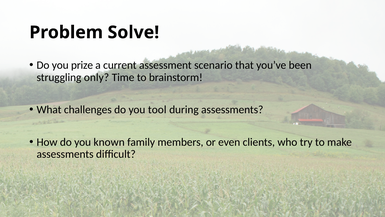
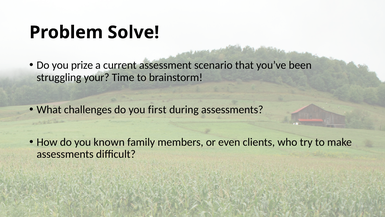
only: only -> your (97, 77)
tool: tool -> first (157, 110)
